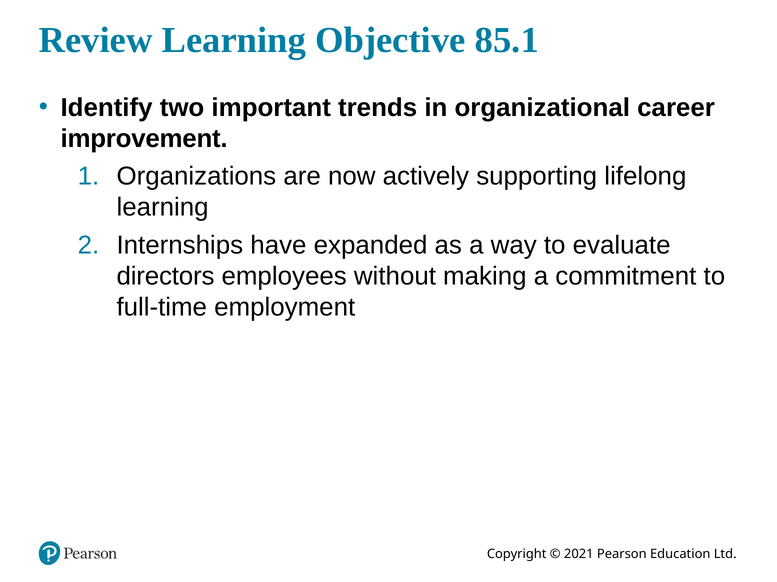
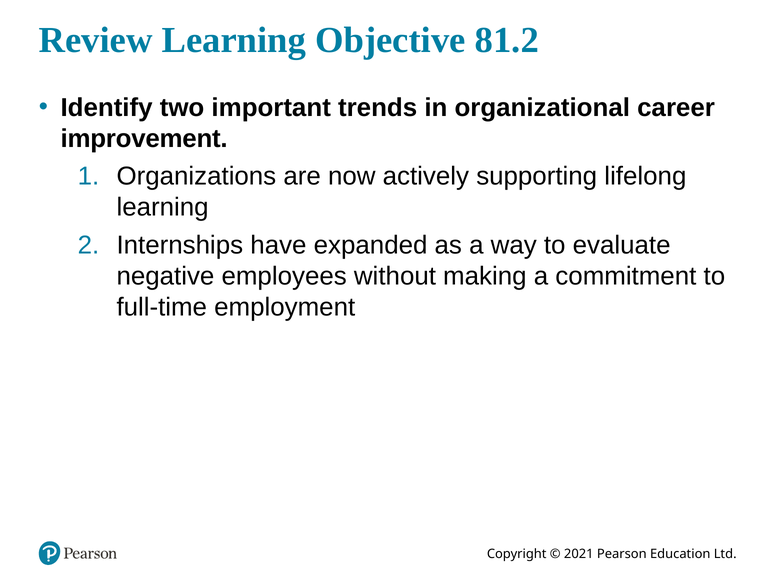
85.1: 85.1 -> 81.2 (507, 40)
directors: directors -> negative (165, 276)
